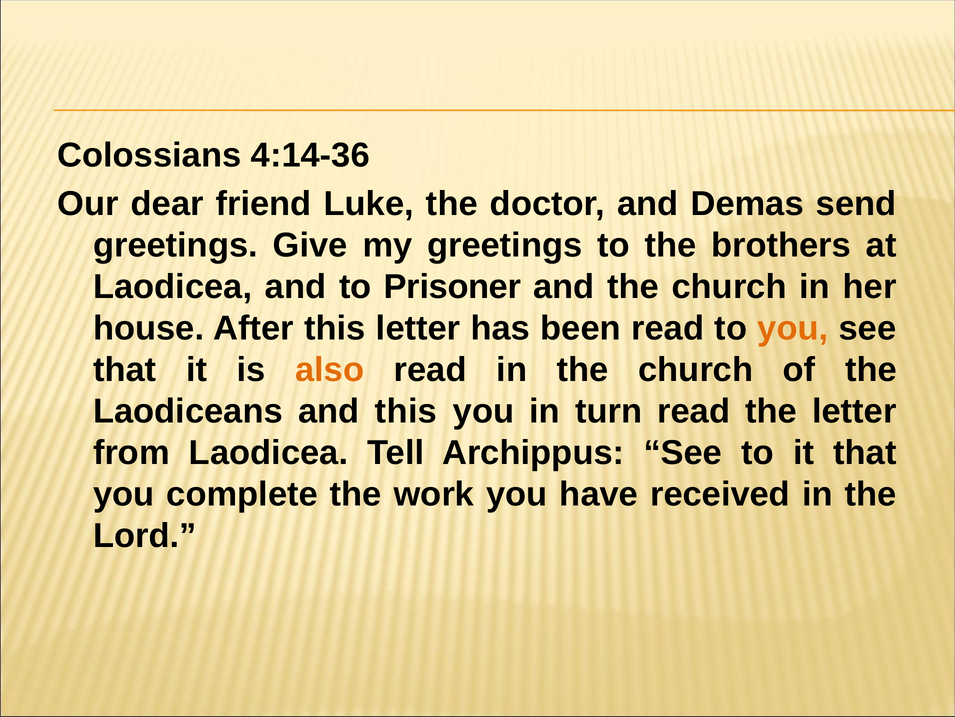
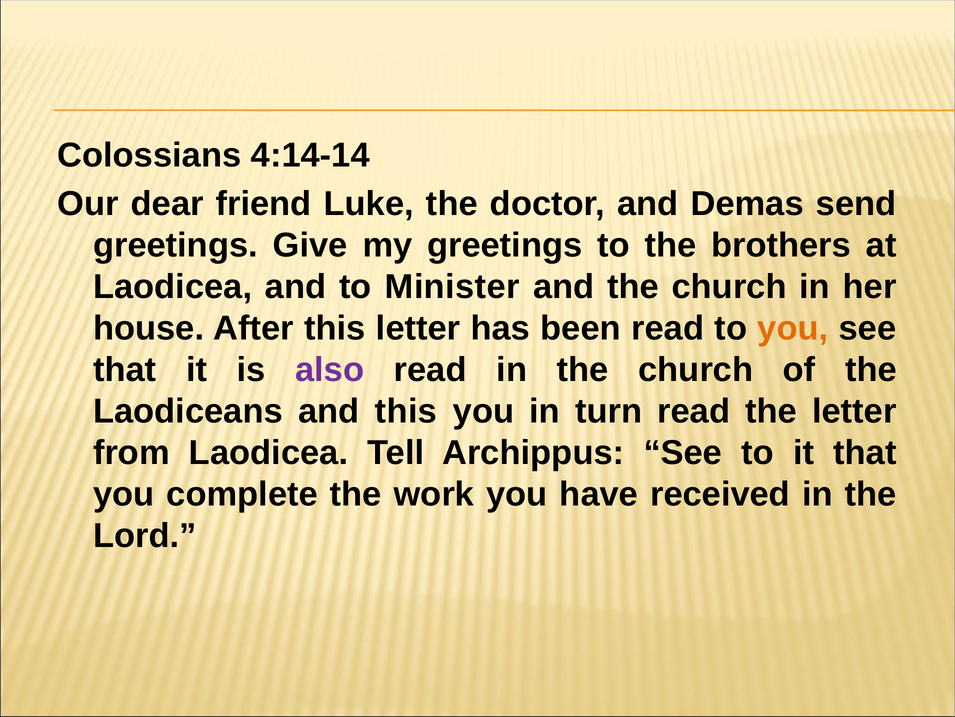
4:14-36: 4:14-36 -> 4:14-14 (310, 155)
Prisoner: Prisoner -> Minister (452, 287)
also colour: orange -> purple (330, 370)
